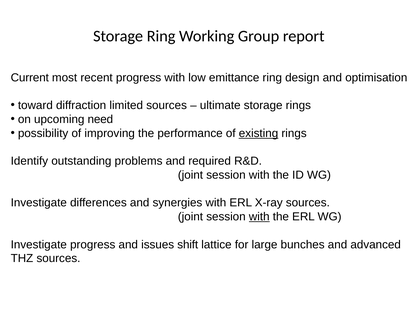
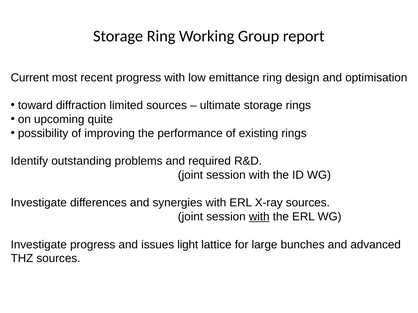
need: need -> quite (100, 120)
existing underline: present -> none (259, 133)
shift: shift -> light (188, 245)
